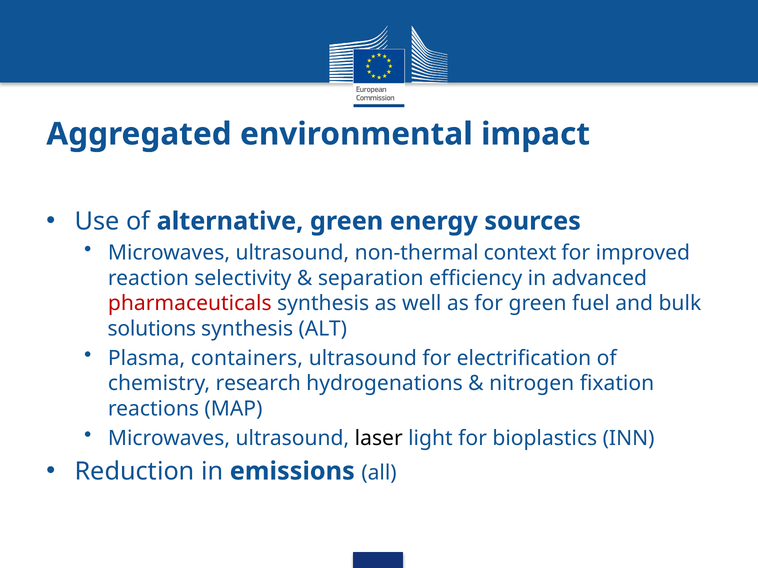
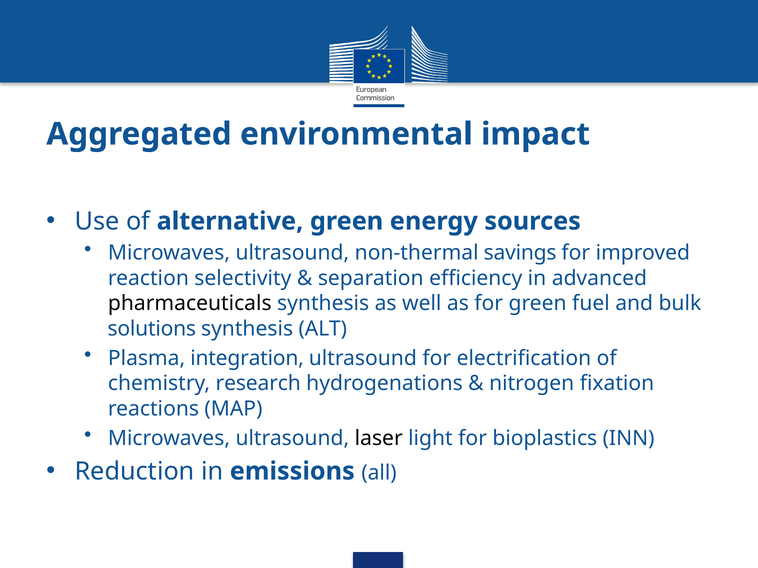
context: context -> savings (520, 253)
pharmaceuticals colour: red -> black (190, 304)
containers: containers -> integration (247, 358)
